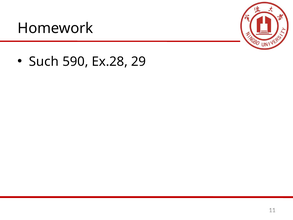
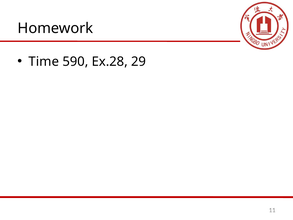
Such: Such -> Time (44, 61)
